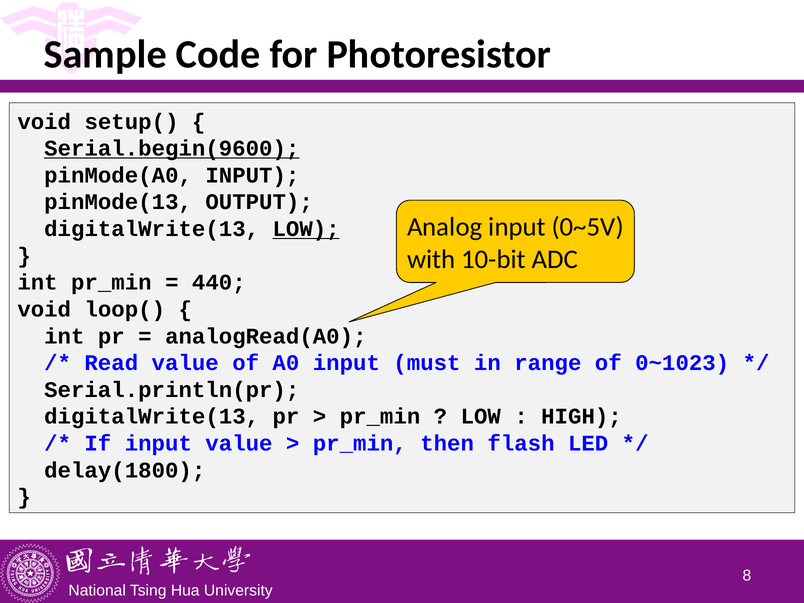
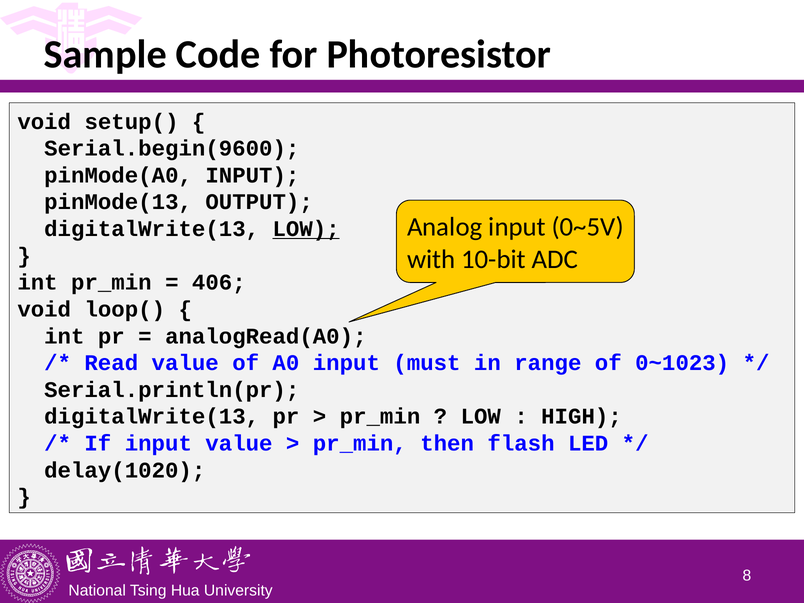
Serial.begin(9600 underline: present -> none (172, 148)
440: 440 -> 406 (219, 283)
delay(1800: delay(1800 -> delay(1020 (125, 470)
